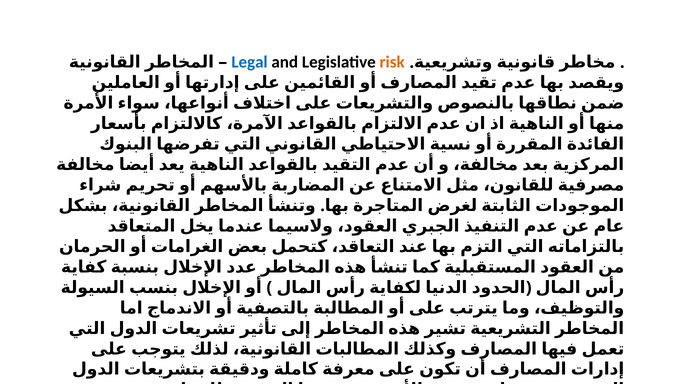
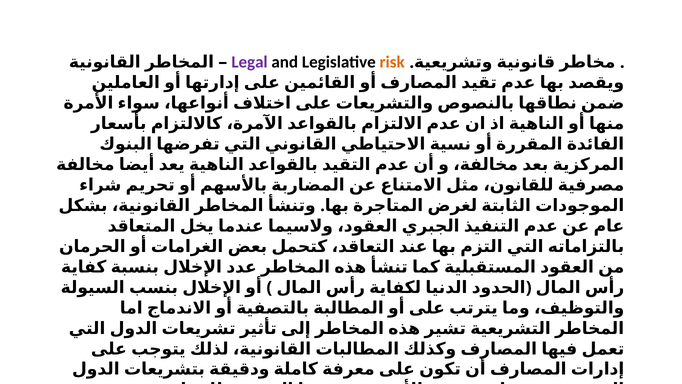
Legal colour: blue -> purple (250, 62)
